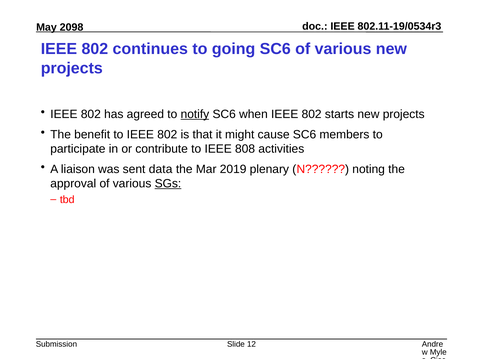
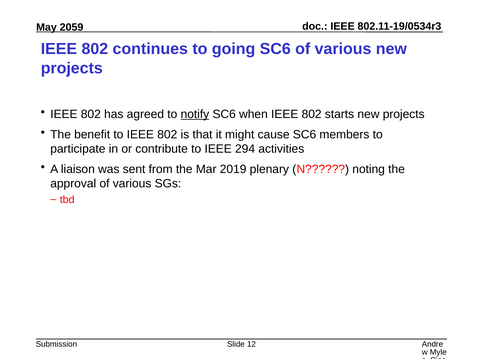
2098: 2098 -> 2059 (72, 27)
808: 808 -> 294 (245, 149)
data: data -> from (161, 169)
SGs underline: present -> none (168, 184)
